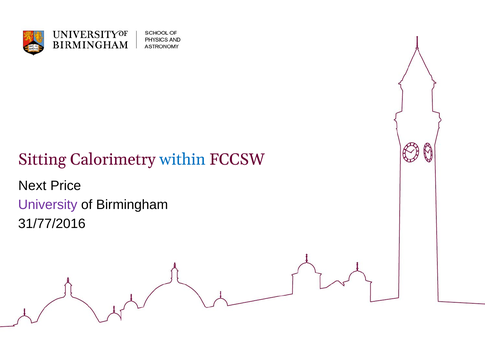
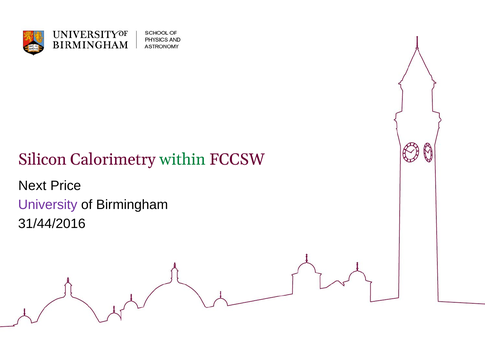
Sitting: Sitting -> Silicon (42, 159)
within colour: blue -> green (182, 159)
31/77/2016: 31/77/2016 -> 31/44/2016 (52, 223)
